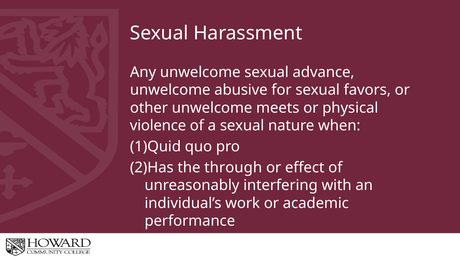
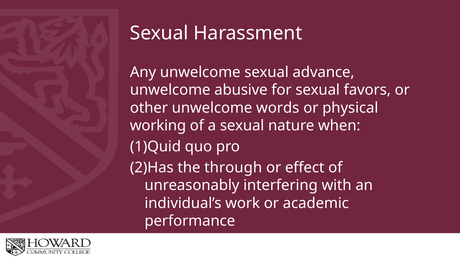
meets: meets -> words (278, 108)
violence: violence -> working (158, 126)
